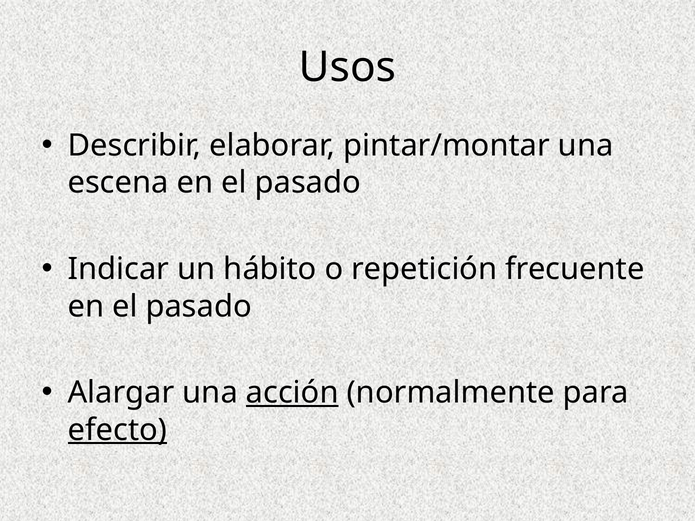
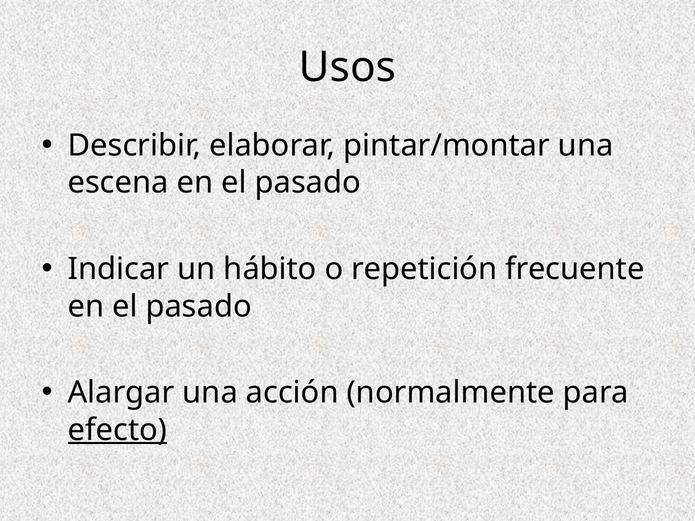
acción underline: present -> none (292, 393)
